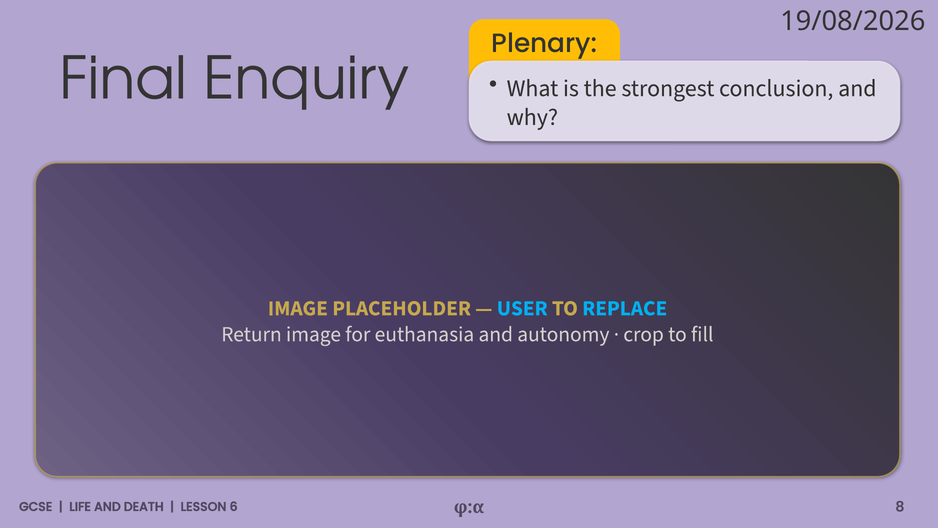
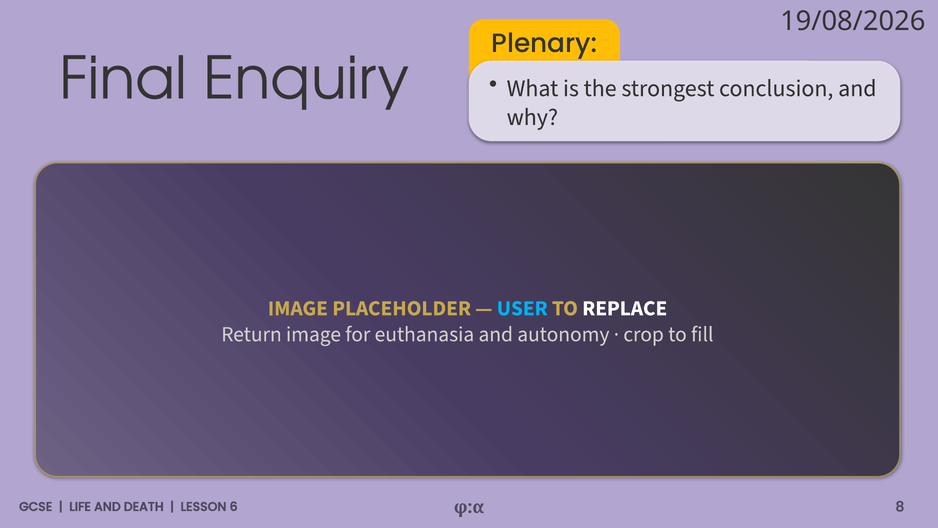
REPLACE colour: light blue -> white (625, 308)
